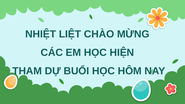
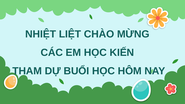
HIỆN: HIỆN -> KIẾN (122, 53)
